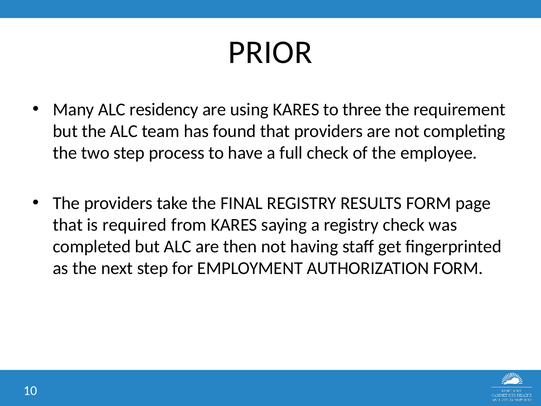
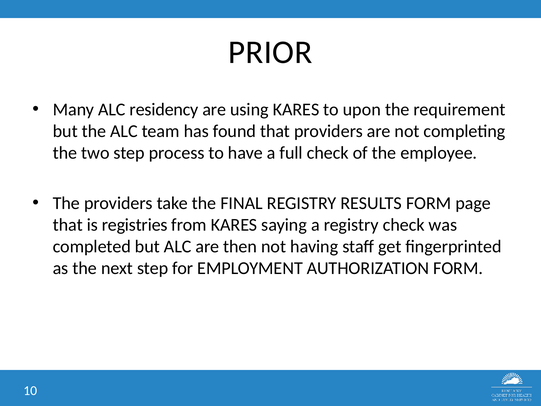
three: three -> upon (362, 109)
required: required -> registries (135, 225)
